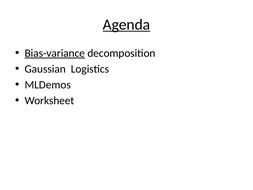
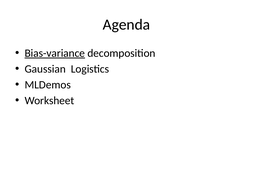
Agenda underline: present -> none (126, 24)
